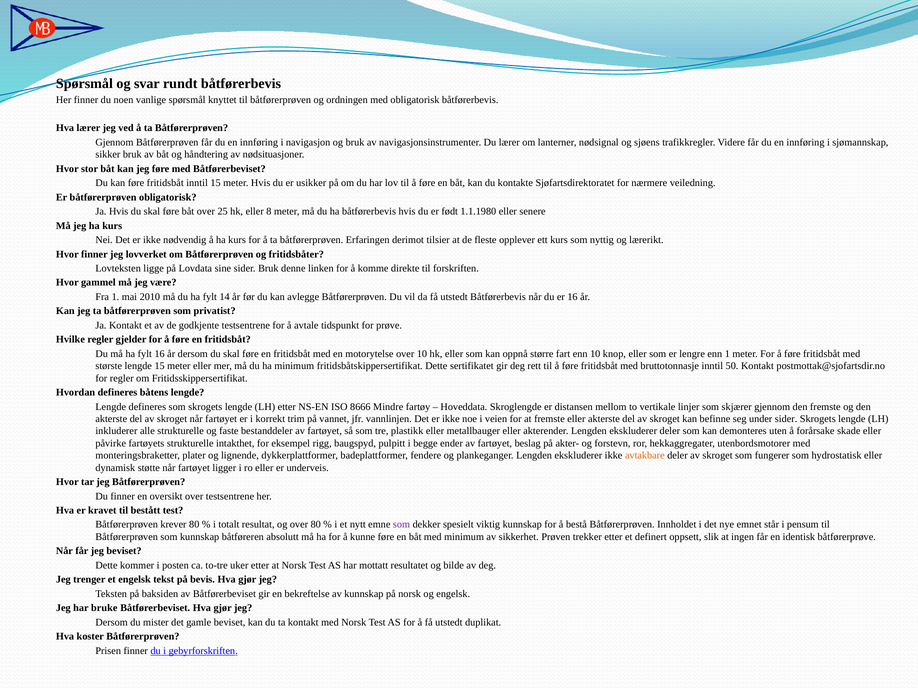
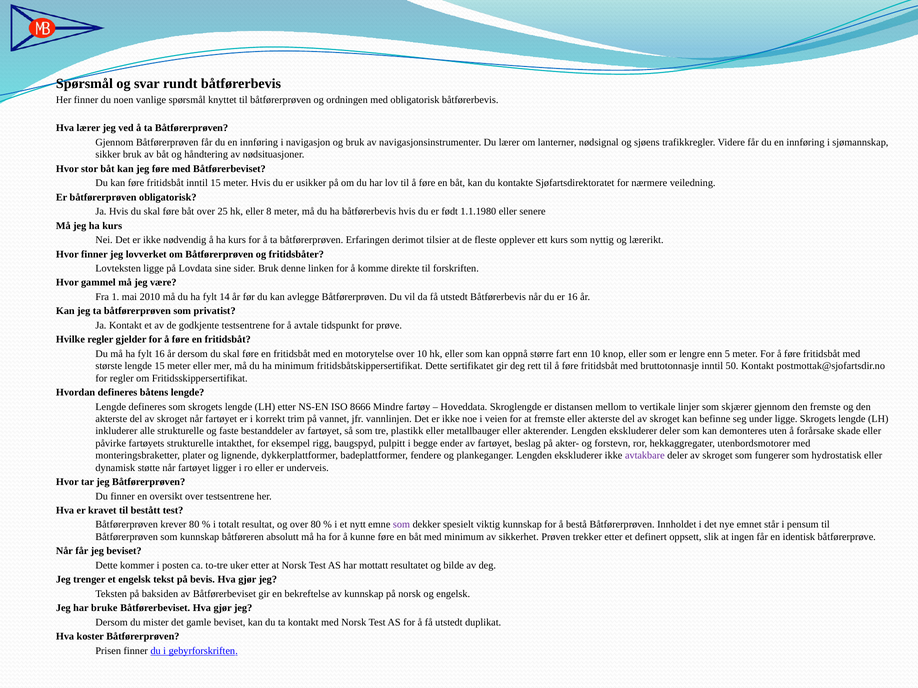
enn 1: 1 -> 5 (727, 354)
under sider: sider -> ligge (786, 419)
avtakbare colour: orange -> purple (645, 456)
